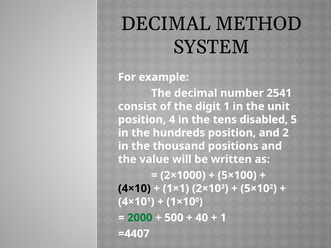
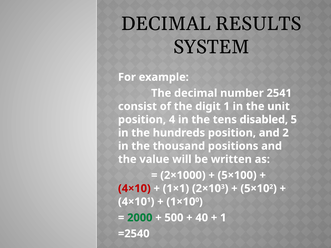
METHOD: METHOD -> RESULTS (258, 24)
4×10 colour: black -> red (134, 189)
=4407: =4407 -> =2540 (134, 234)
